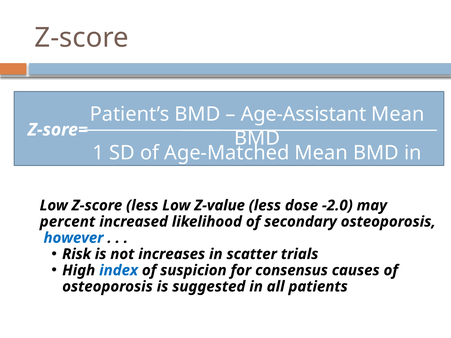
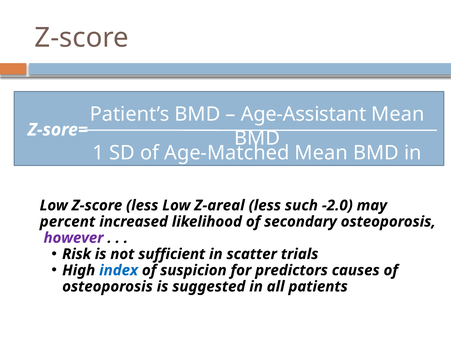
Z-value: Z-value -> Z-areal (219, 206)
dose: dose -> such (301, 206)
however colour: blue -> purple (74, 238)
increases: increases -> sufficient (172, 254)
consensus: consensus -> predictors (292, 271)
